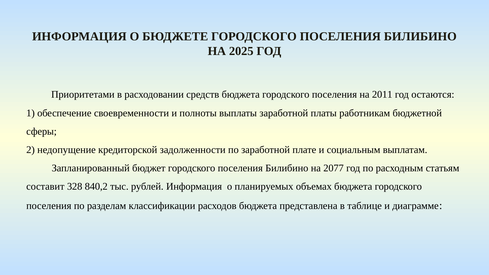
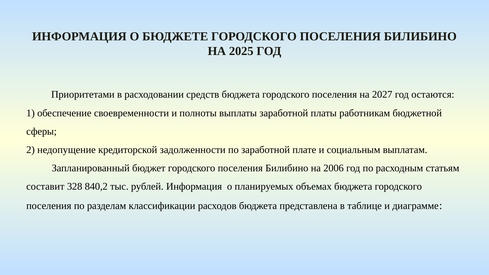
2011: 2011 -> 2027 (382, 94)
2077: 2077 -> 2006 (334, 168)
